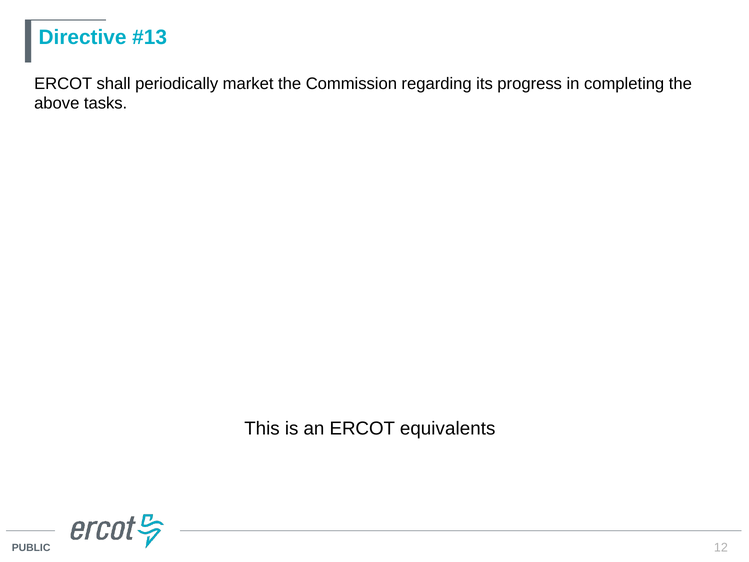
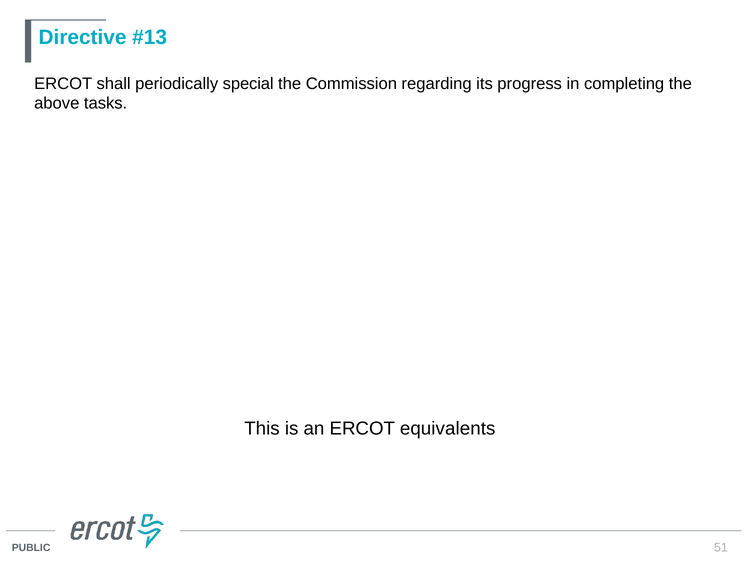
market: market -> special (248, 83)
12: 12 -> 51 (721, 547)
